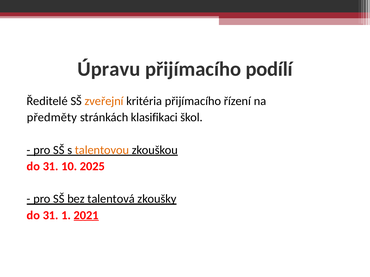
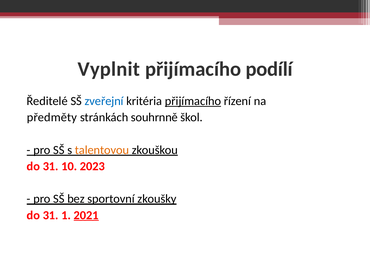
Úpravu: Úpravu -> Vyplnit (109, 69)
zveřejní colour: orange -> blue (104, 101)
přijímacího underline: none -> present (193, 101)
klasifikaci: klasifikaci -> souhrnně (154, 118)
2025: 2025 -> 2023 (92, 167)
talentová: talentová -> sportovní (111, 199)
